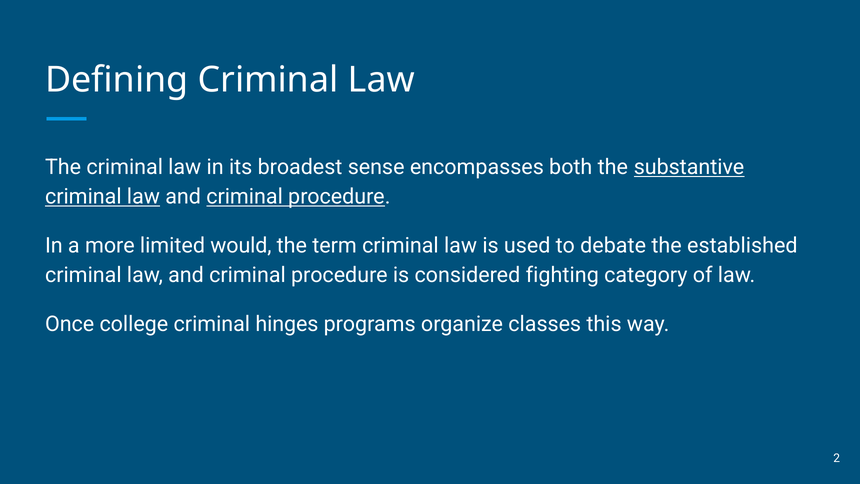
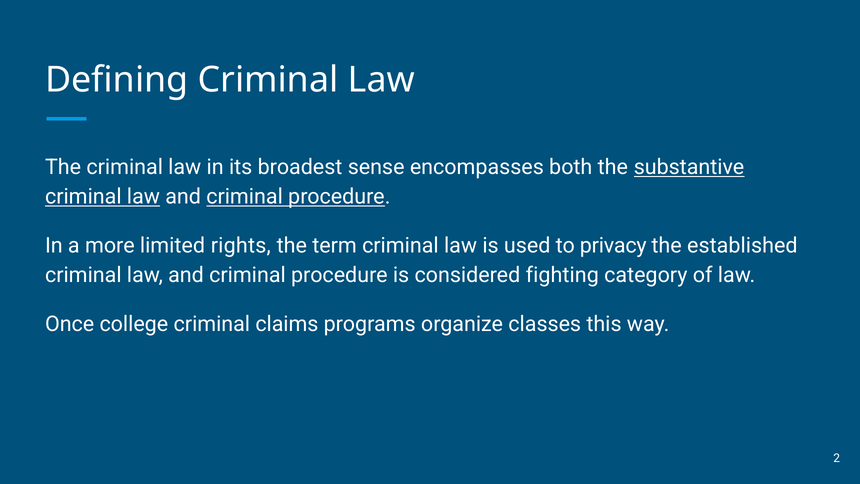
would: would -> rights (241, 245)
debate: debate -> privacy (613, 245)
hinges: hinges -> claims (287, 324)
